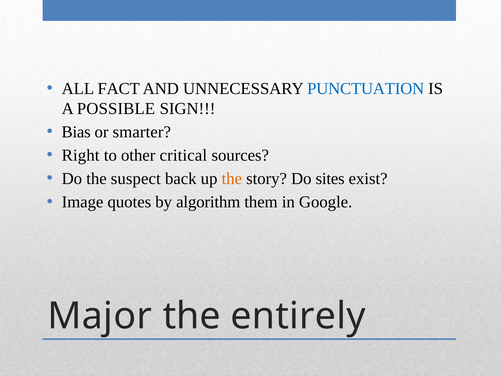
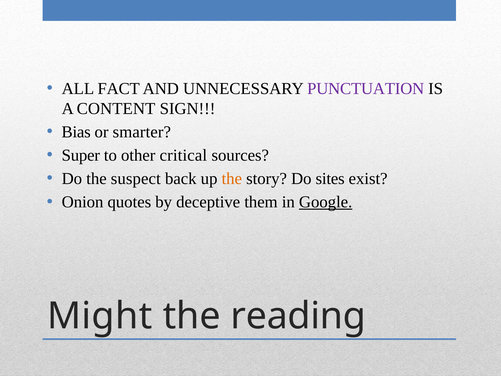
PUNCTUATION colour: blue -> purple (366, 88)
POSSIBLE: POSSIBLE -> CONTENT (116, 108)
Right: Right -> Super (81, 155)
Image: Image -> Onion (83, 202)
algorithm: algorithm -> deceptive (208, 202)
Google underline: none -> present (326, 202)
Major: Major -> Might (100, 316)
entirely: entirely -> reading (298, 316)
